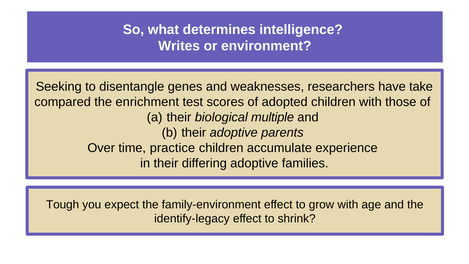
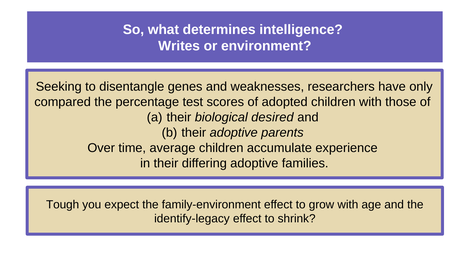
take: take -> only (421, 87)
enrichment: enrichment -> percentage (147, 102)
multiple: multiple -> desired (272, 117)
practice: practice -> average (172, 148)
